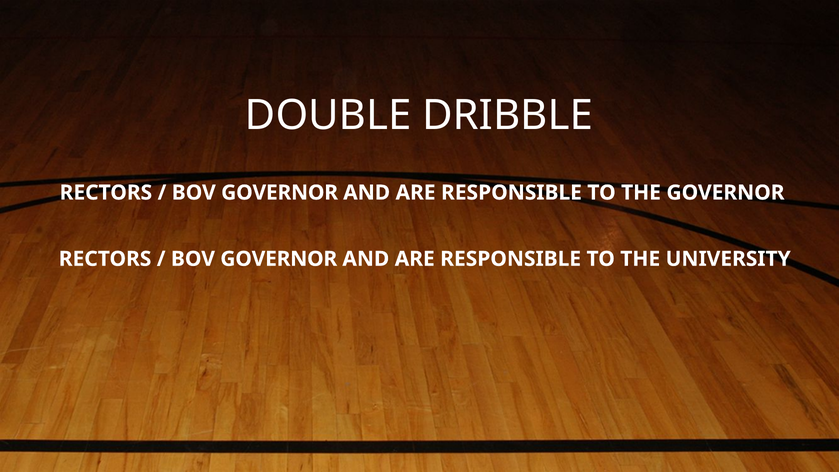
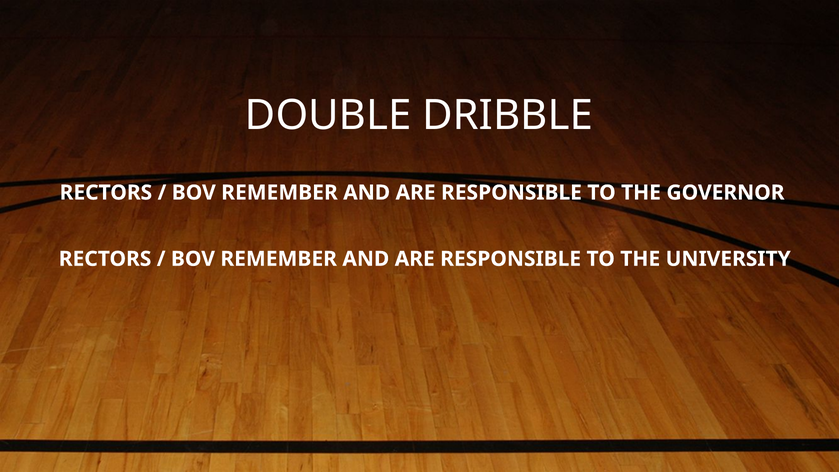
GOVERNOR: GOVERNOR -> REMEMBER (279, 193)
GOVERNOR: GOVERNOR -> REMEMBER (279, 259)
